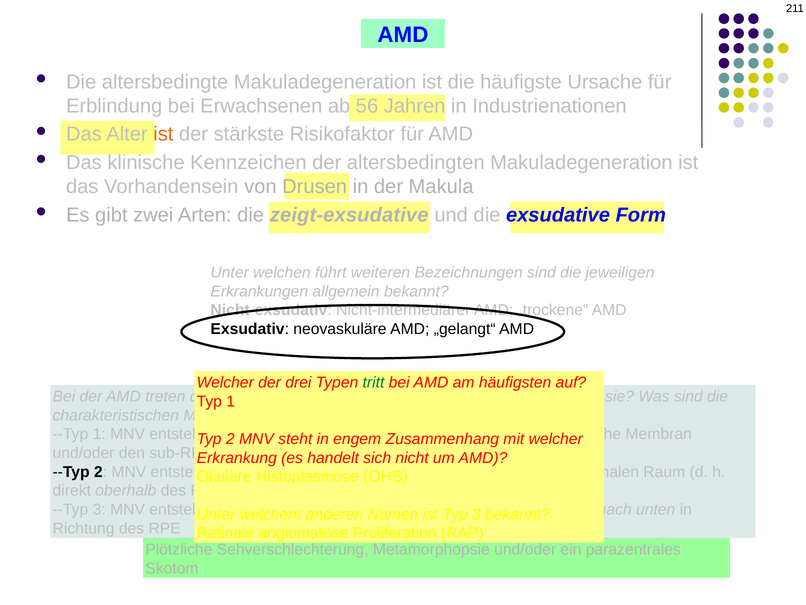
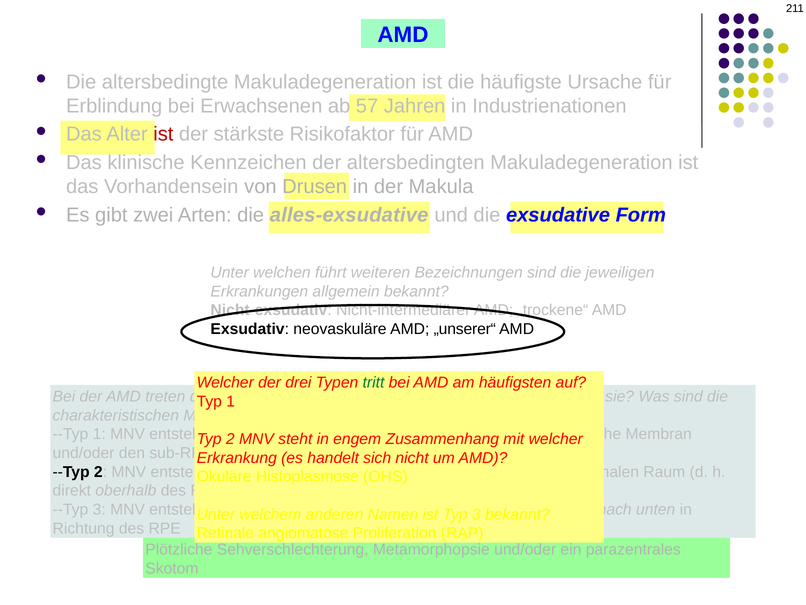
56: 56 -> 57 (367, 106)
ist colour: orange -> red (163, 134)
zeigt-exsudative: zeigt-exsudative -> alles-exsudative (349, 215)
„gelangt“: „gelangt“ -> „unserer“ (465, 329)
